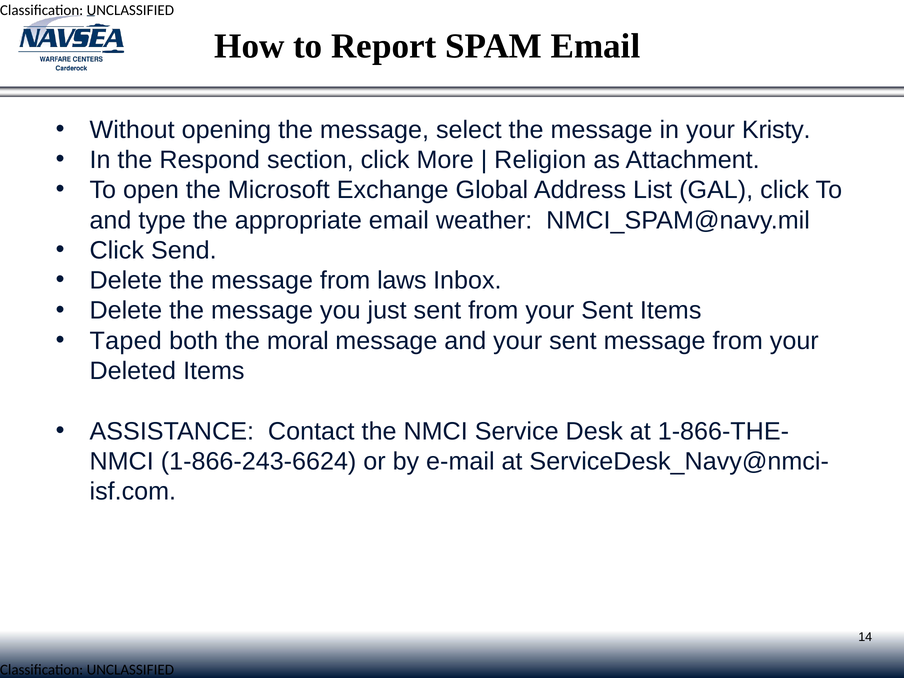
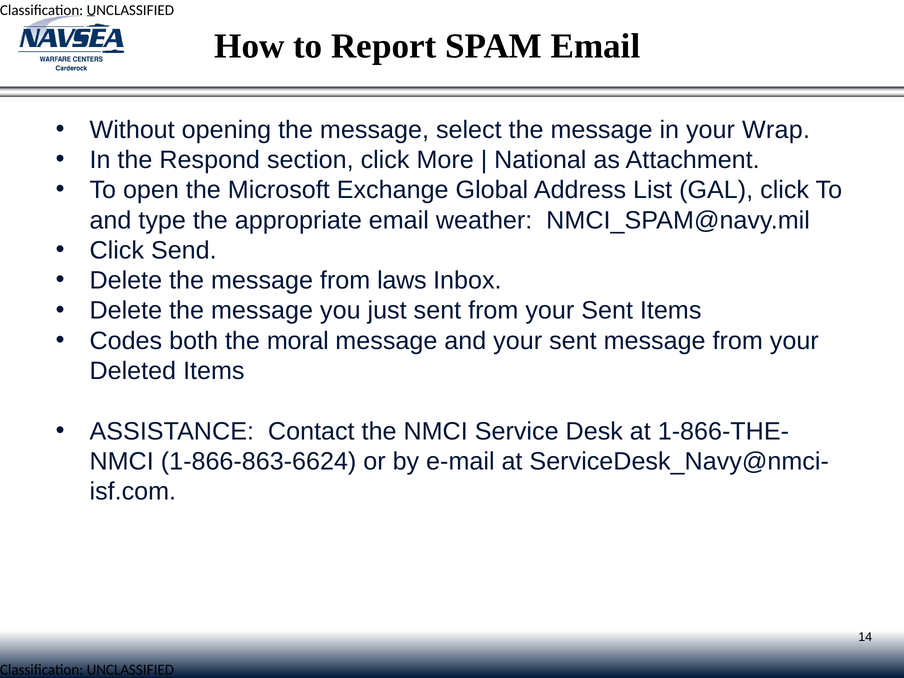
Kristy: Kristy -> Wrap (776, 130)
Religion: Religion -> National (540, 160)
Taped: Taped -> Codes (126, 341)
1-866-243-6624: 1-866-243-6624 -> 1-866-863-6624 (259, 461)
